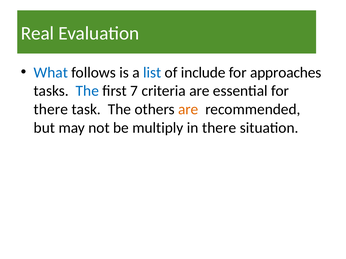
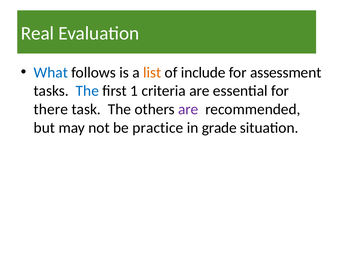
list colour: blue -> orange (152, 73)
approaches: approaches -> assessment (286, 73)
7: 7 -> 1 (134, 91)
are colour: orange -> purple (188, 109)
multiply: multiply -> practice (158, 128)
in there: there -> grade (219, 128)
